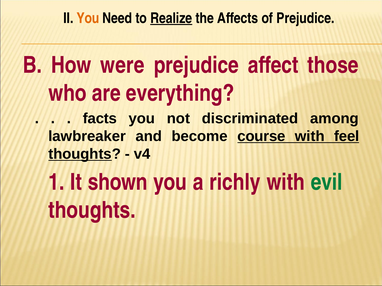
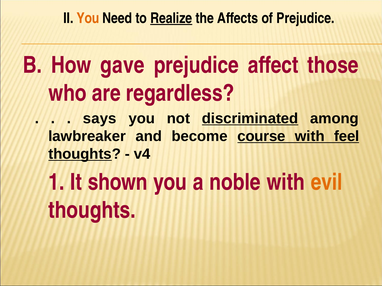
were: were -> gave (122, 65)
everything: everything -> regardless (180, 93)
facts: facts -> says (100, 119)
discriminated underline: none -> present (250, 119)
richly: richly -> noble (235, 182)
evil colour: green -> orange (327, 182)
